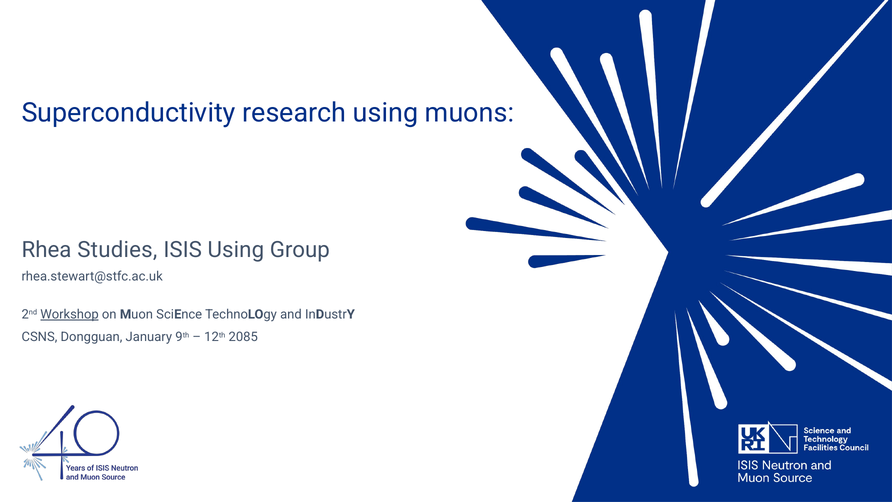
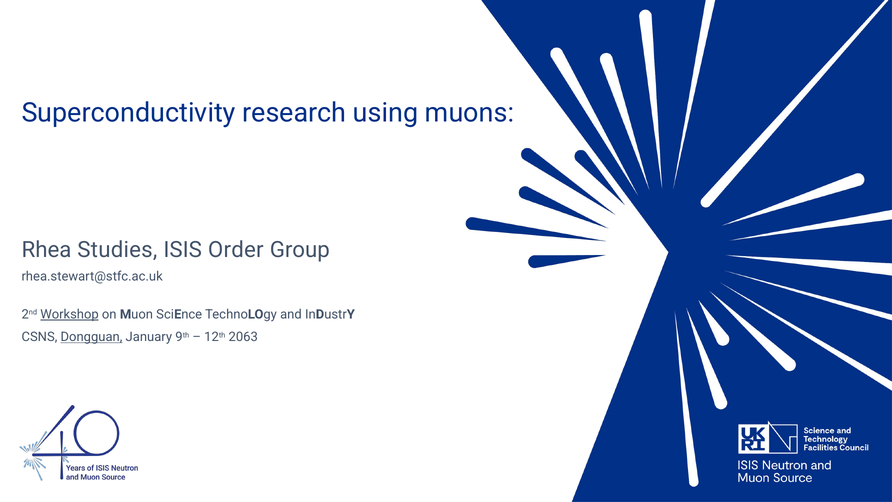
ISIS Using: Using -> Order (236, 250)
Dongguan underline: none -> present (91, 337)
2085: 2085 -> 2063 (243, 337)
